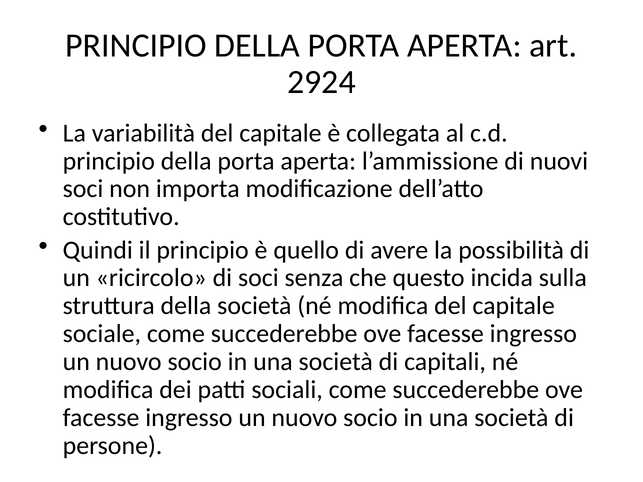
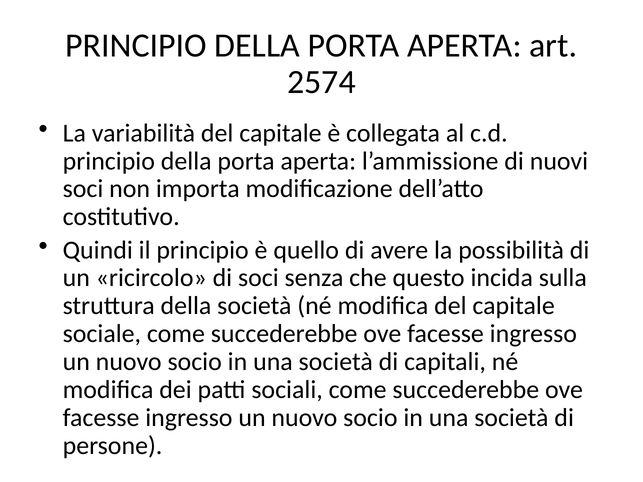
2924: 2924 -> 2574 (321, 82)
